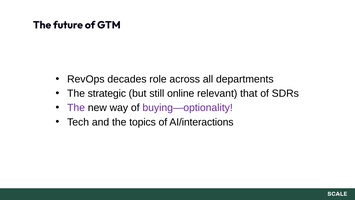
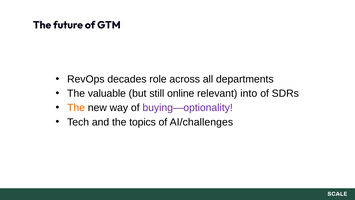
strategic: strategic -> valuable (107, 93)
that: that -> into (249, 93)
The colour: purple -> orange (76, 108)
AI/interactions: AI/interactions -> AI/challenges (201, 122)
